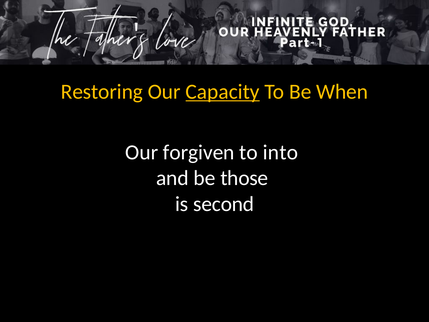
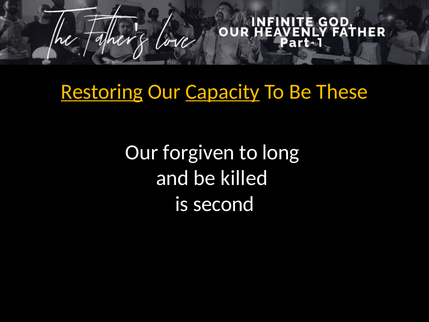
Restoring underline: none -> present (102, 92)
When: When -> These (342, 92)
into: into -> long (281, 152)
those: those -> killed (244, 178)
